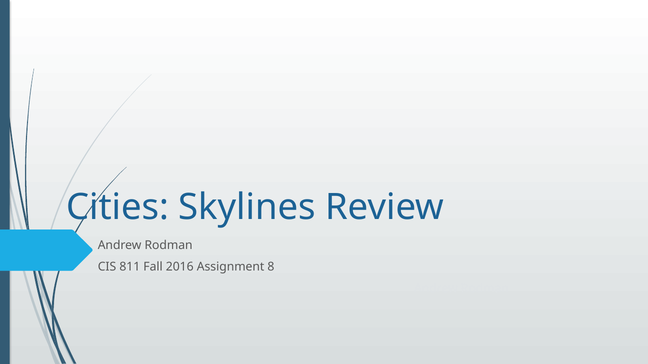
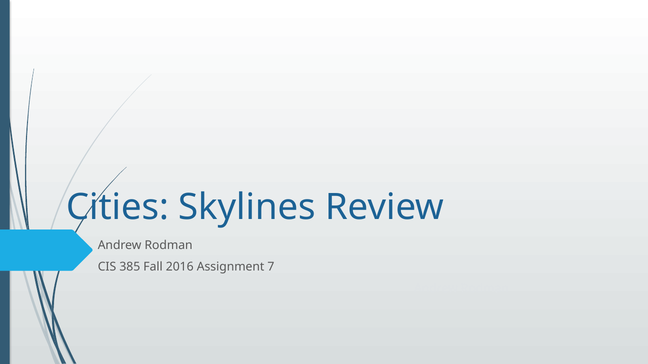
811: 811 -> 385 (130, 267)
8: 8 -> 7 (271, 267)
